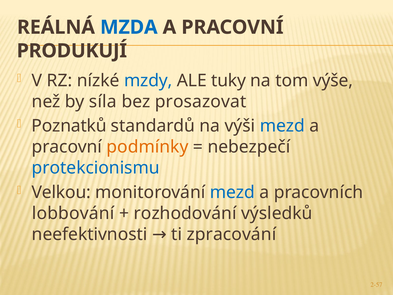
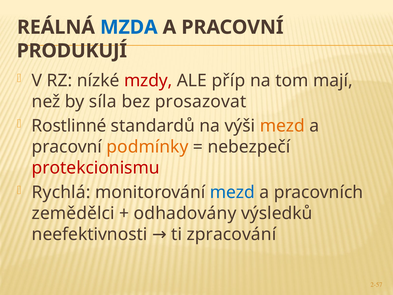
mzdy colour: blue -> red (148, 80)
tuky: tuky -> příp (228, 80)
výše: výše -> mají (333, 80)
Poznatků: Poznatků -> Rostlinné (69, 126)
mezd colour: blue -> orange (282, 126)
protekcionismu colour: blue -> red (96, 168)
Velkou: Velkou -> Rychlá (61, 192)
lobbování: lobbování -> zemědělci (73, 213)
rozhodování: rozhodování -> odhadovány (185, 213)
